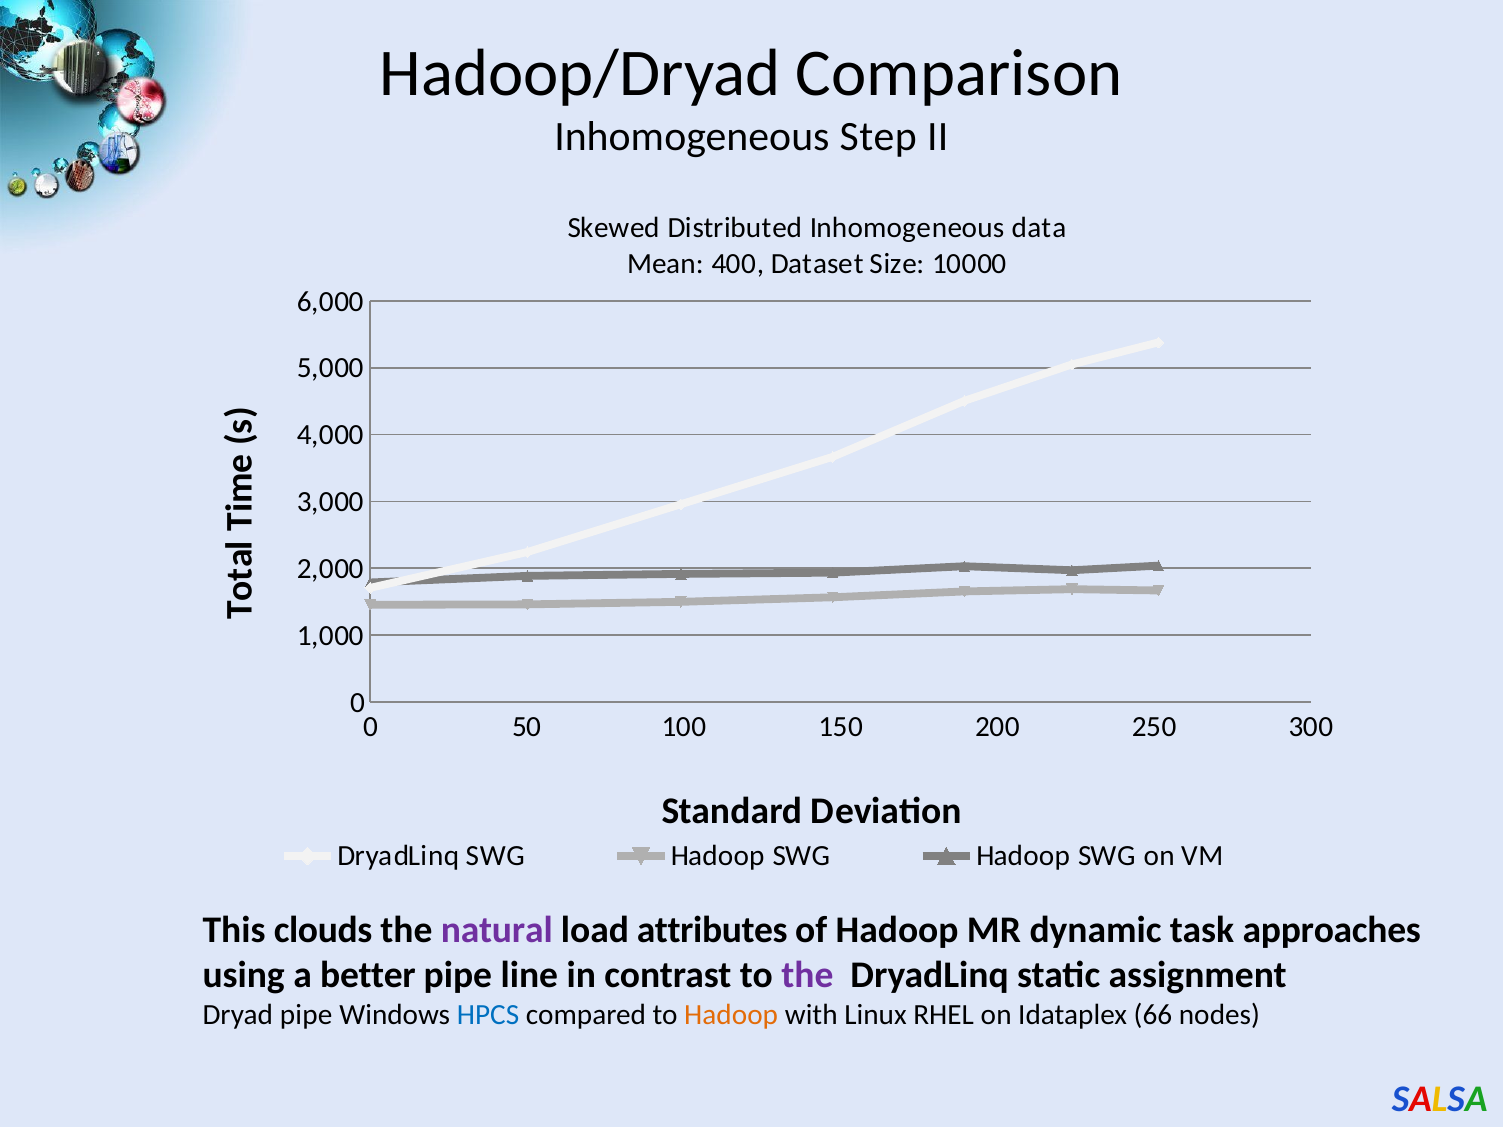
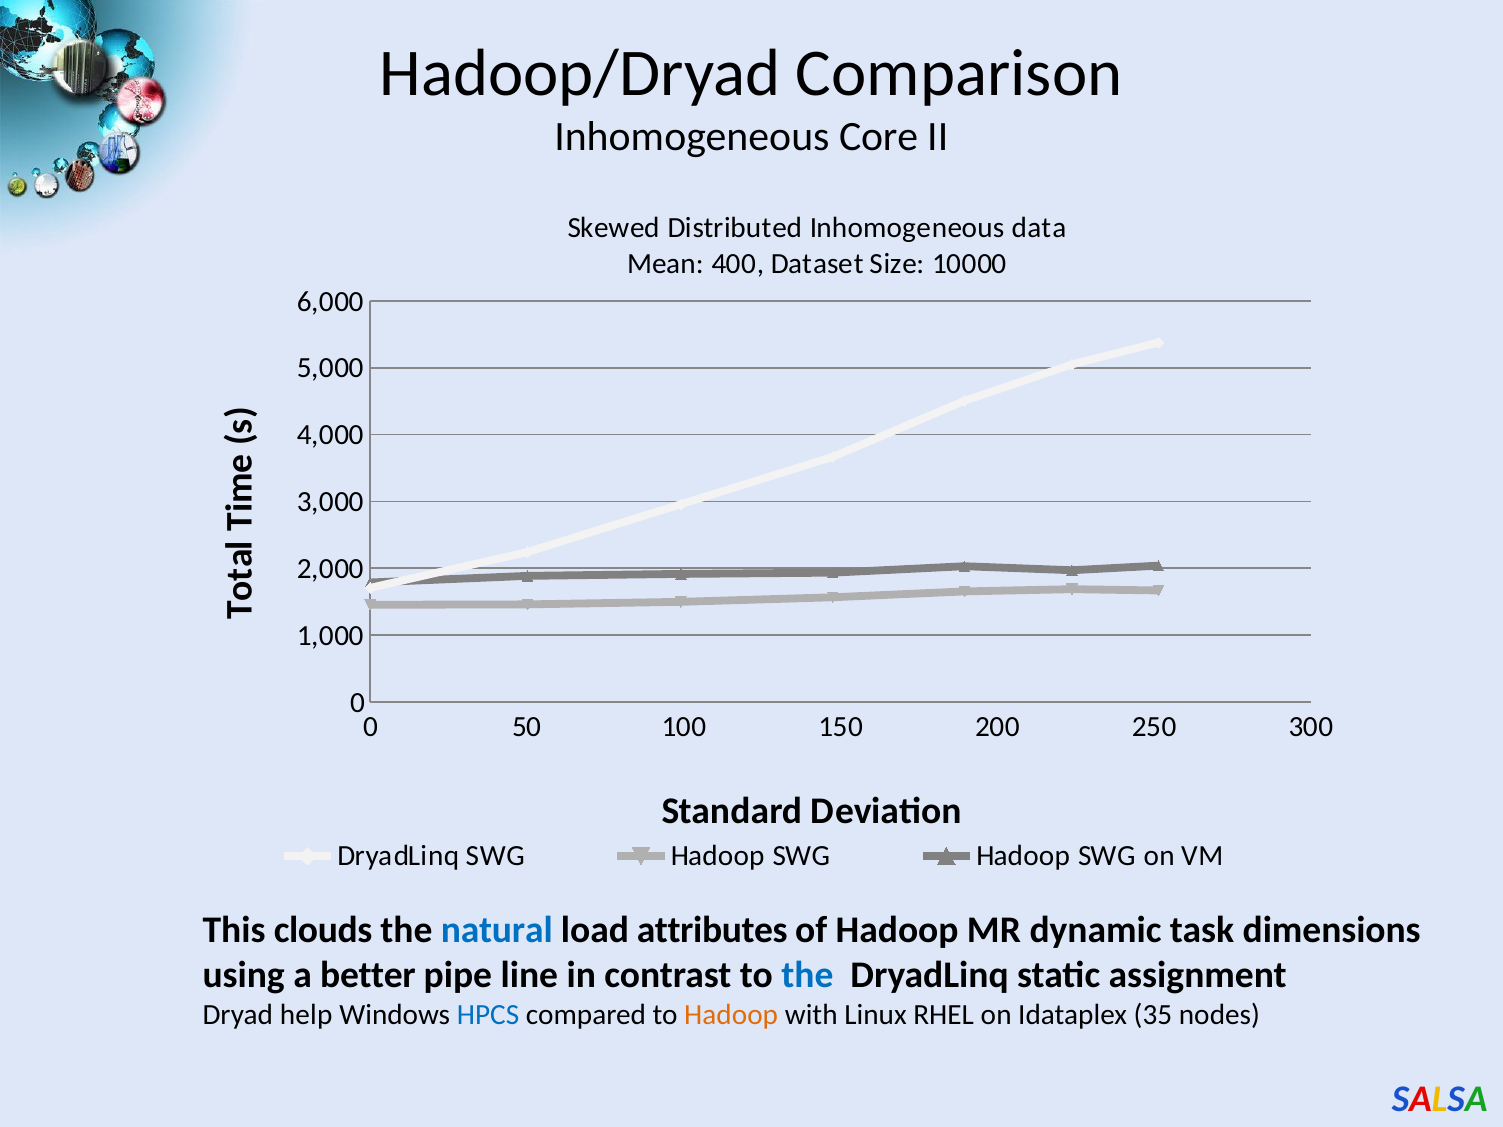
Step: Step -> Core (879, 137)
natural colour: purple -> blue (497, 931)
approaches: approaches -> dimensions (1332, 931)
the colour: purple -> blue (807, 976)
Dryad pipe: pipe -> help (306, 1015)
66: 66 -> 35 (1153, 1015)
